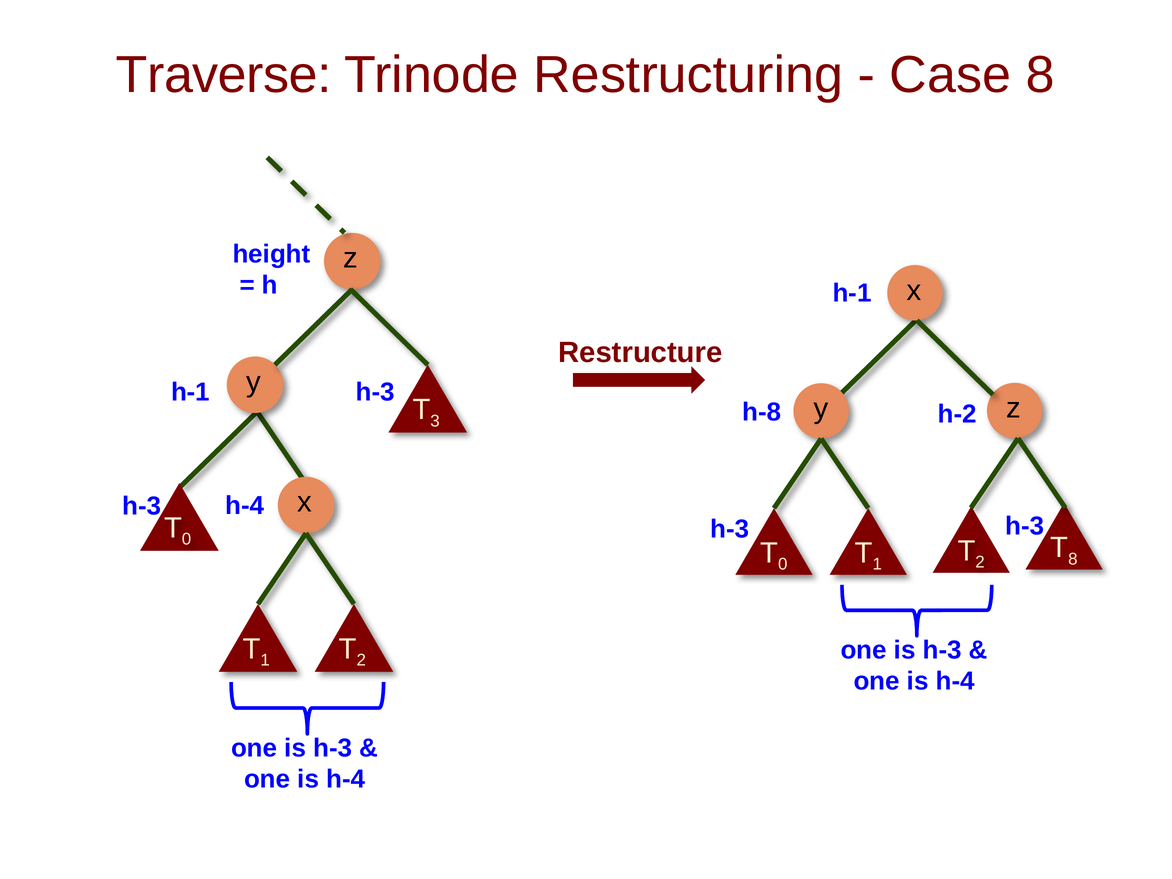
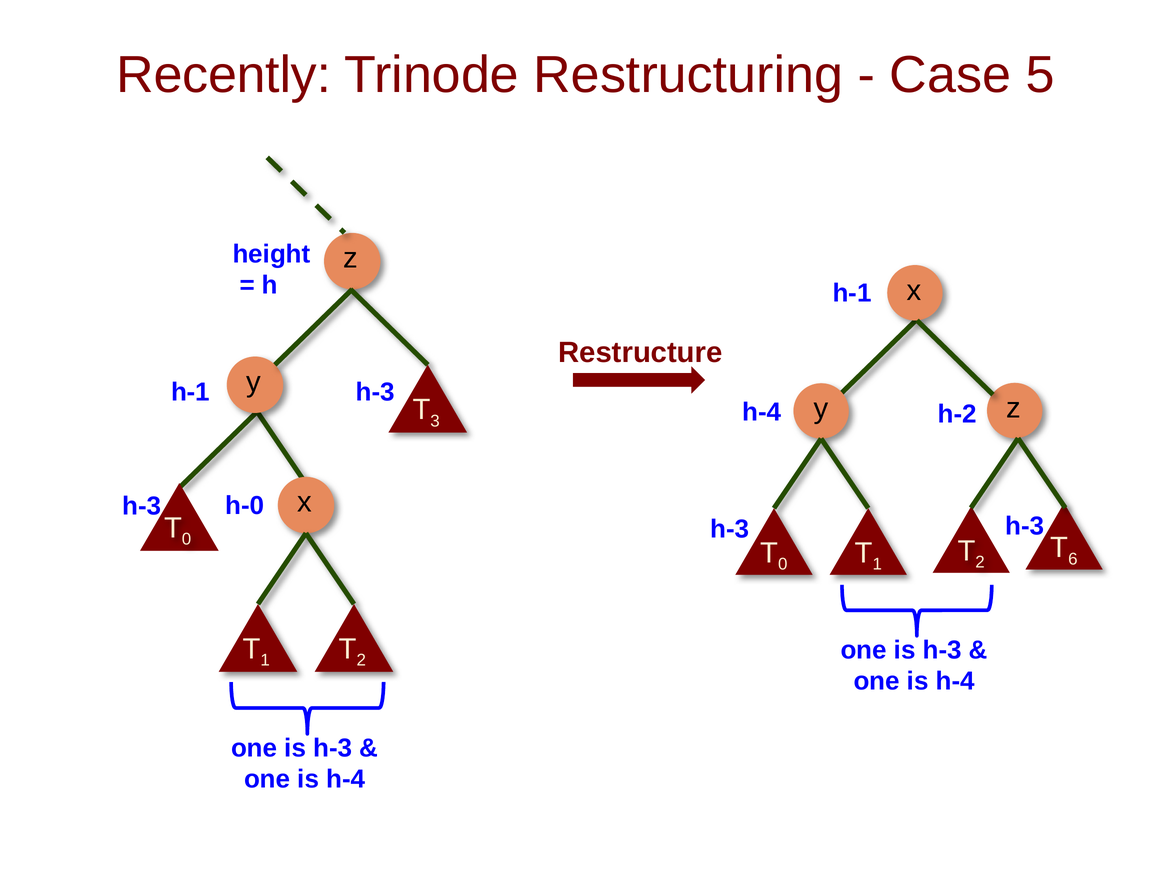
Traverse: Traverse -> Recently (224, 75)
Case 8: 8 -> 5 (1040, 75)
h-8: h-8 -> h-4 (762, 412)
h-4: h-4 -> h-0 (245, 506)
8: 8 -> 6 (1073, 559)
